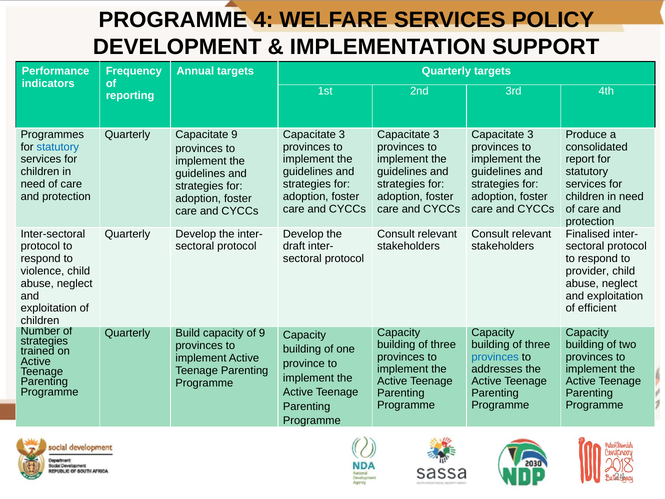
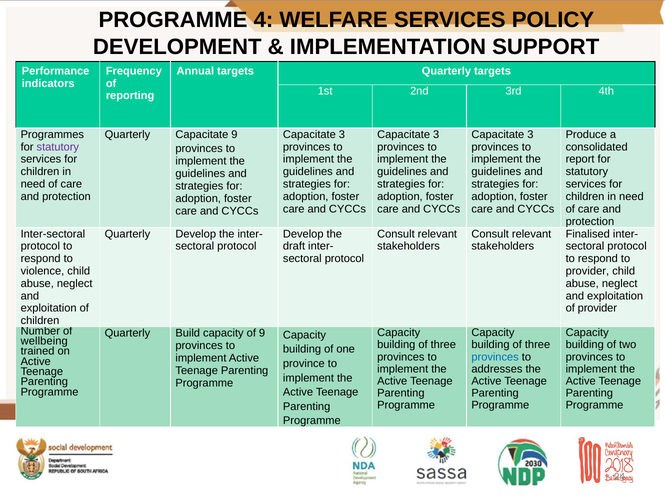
statutory colour: blue -> purple (58, 147)
of efficient: efficient -> provider (597, 308)
strategies: strategies -> wellbeing (44, 341)
